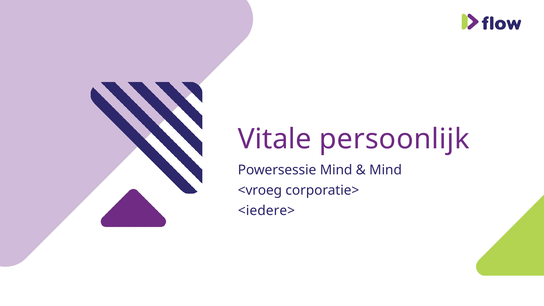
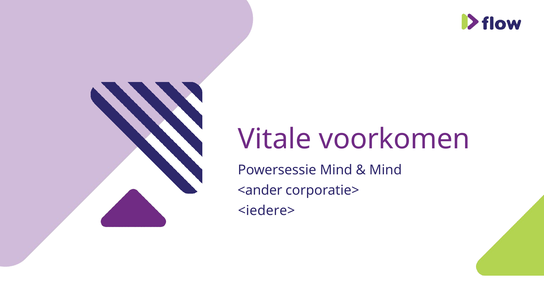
persoonlijk: persoonlijk -> voorkomen (395, 139)
<vroeg: <vroeg -> <ander (260, 190)
